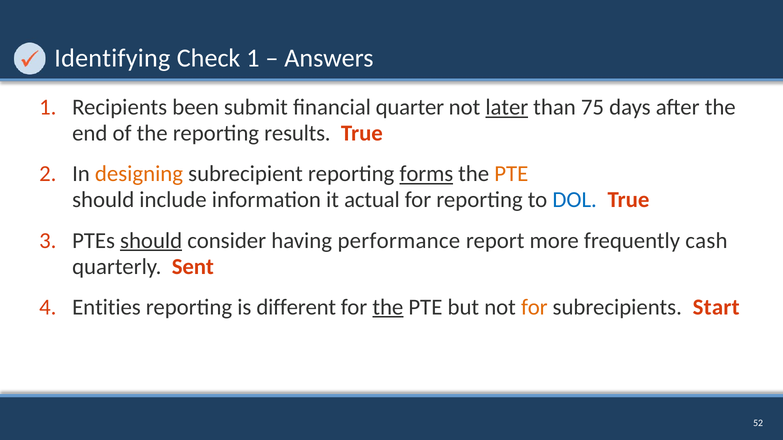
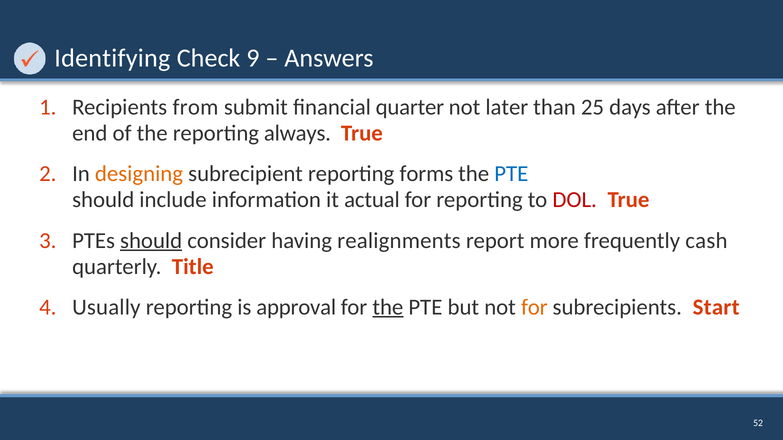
Check 1: 1 -> 9 (253, 58)
been: been -> from (195, 107)
later underline: present -> none (507, 107)
75: 75 -> 25 (592, 107)
results: results -> always (297, 133)
forms underline: present -> none (426, 174)
PTE colour: orange -> blue (511, 174)
DOL colour: blue -> red (575, 200)
performance: performance -> realignments (399, 241)
Sent: Sent -> Title (193, 267)
Entities: Entities -> Usually (106, 307)
different: different -> approval (296, 307)
